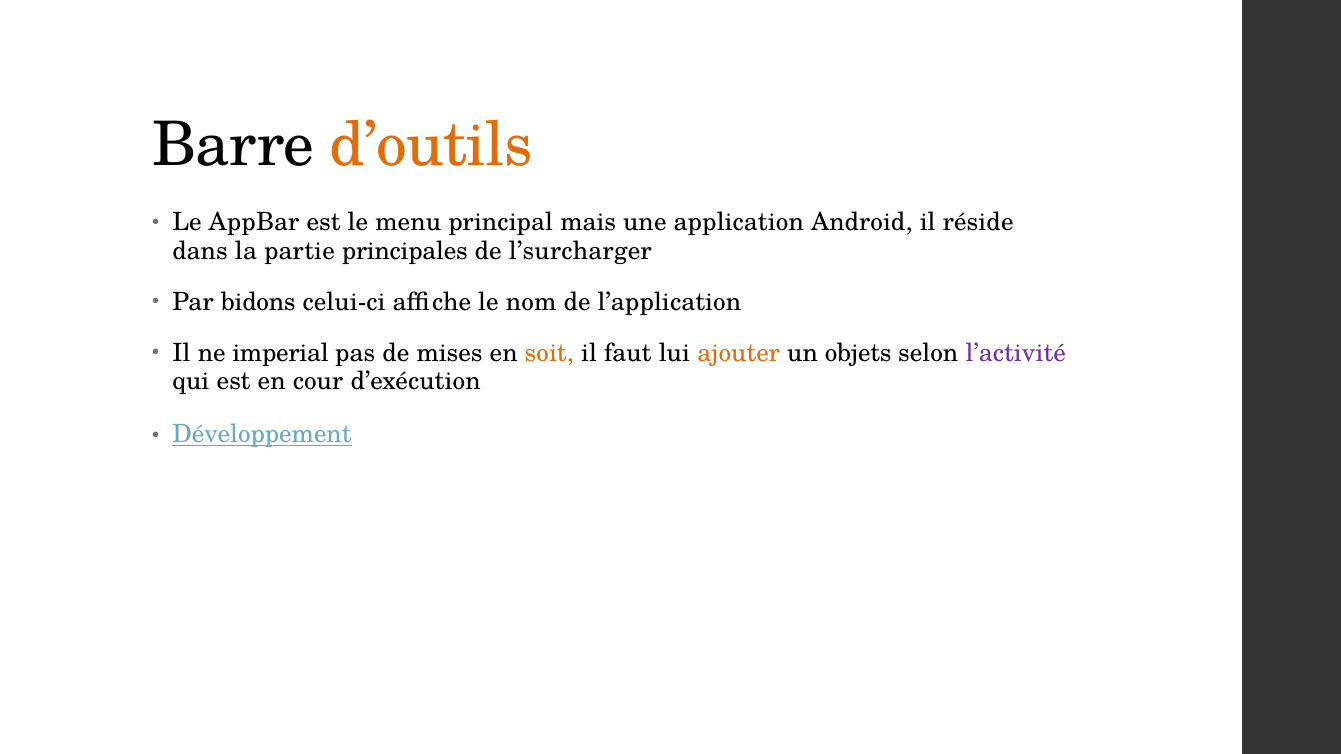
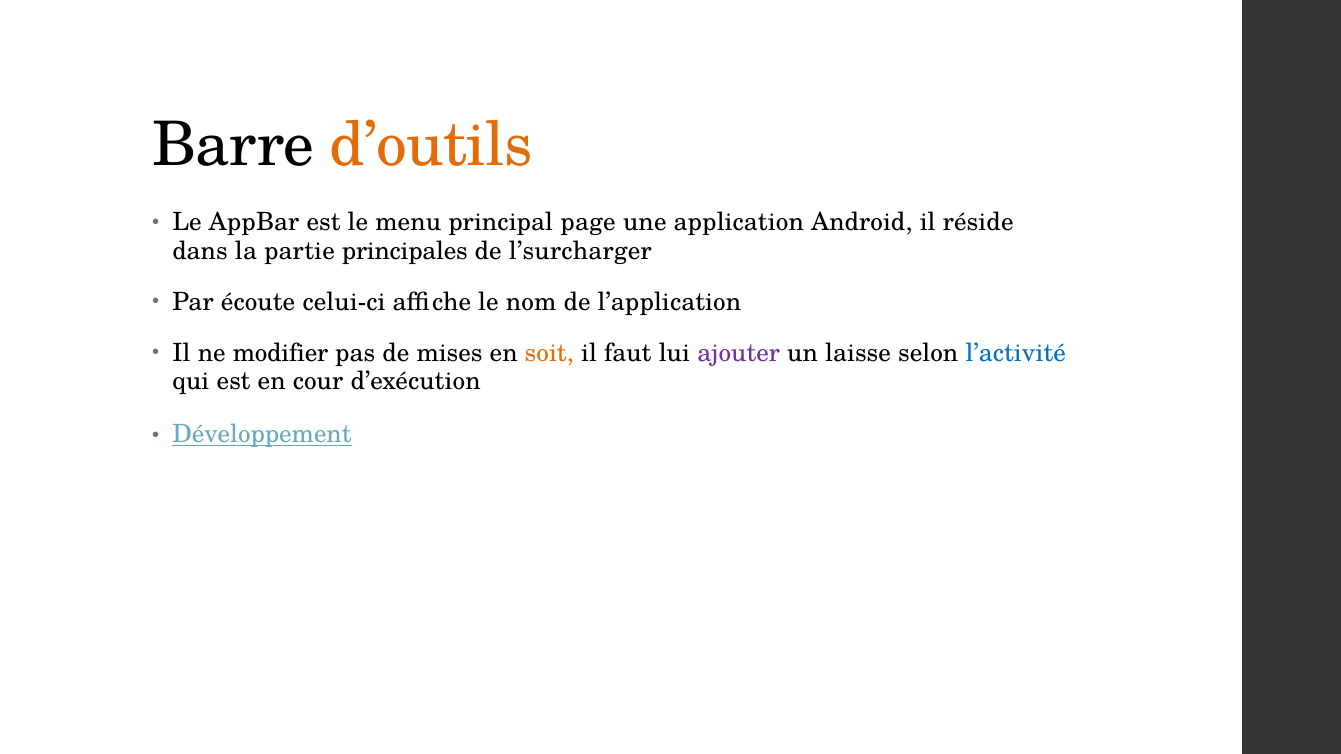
mais: mais -> page (588, 222)
bidons: bidons -> écoute (258, 302)
imperial: imperial -> modifier (281, 353)
ajouter colour: orange -> purple (739, 353)
objets: objets -> laisse (858, 353)
l’activité colour: purple -> blue (1016, 353)
